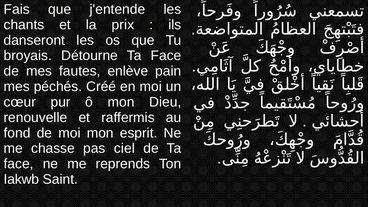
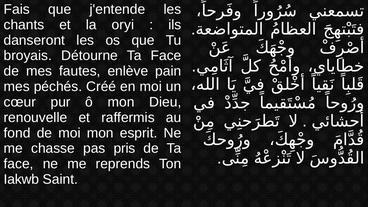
prix: prix -> oryi (123, 25)
ciel: ciel -> pris (124, 148)
